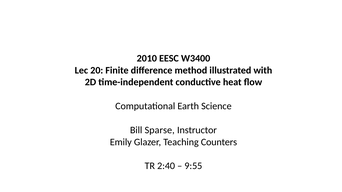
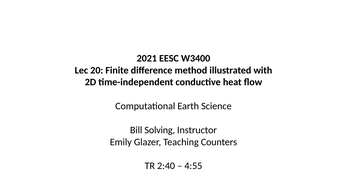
2010: 2010 -> 2021 (147, 58)
Sparse: Sparse -> Solving (160, 130)
9:55: 9:55 -> 4:55 (193, 166)
